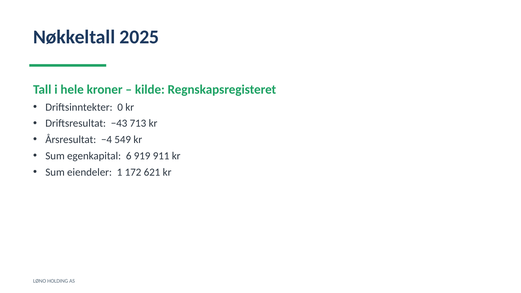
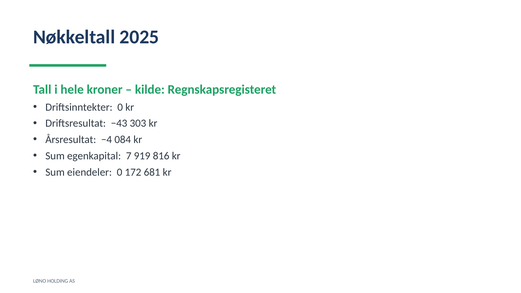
713: 713 -> 303 (138, 123)
549: 549 -> 084 (123, 140)
6: 6 -> 7 (129, 156)
911: 911 -> 816 (161, 156)
eiendeler 1: 1 -> 0 (120, 172)
621: 621 -> 681 (152, 172)
